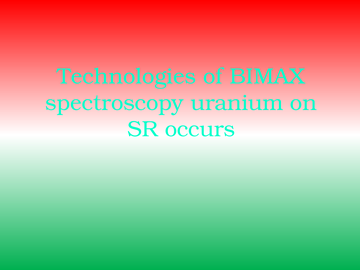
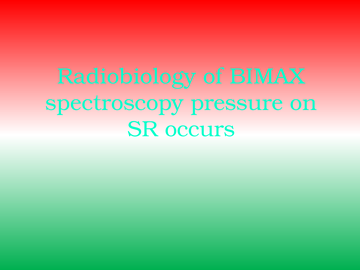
Technologies: Technologies -> Radiobiology (127, 76)
uranium: uranium -> pressure (237, 103)
